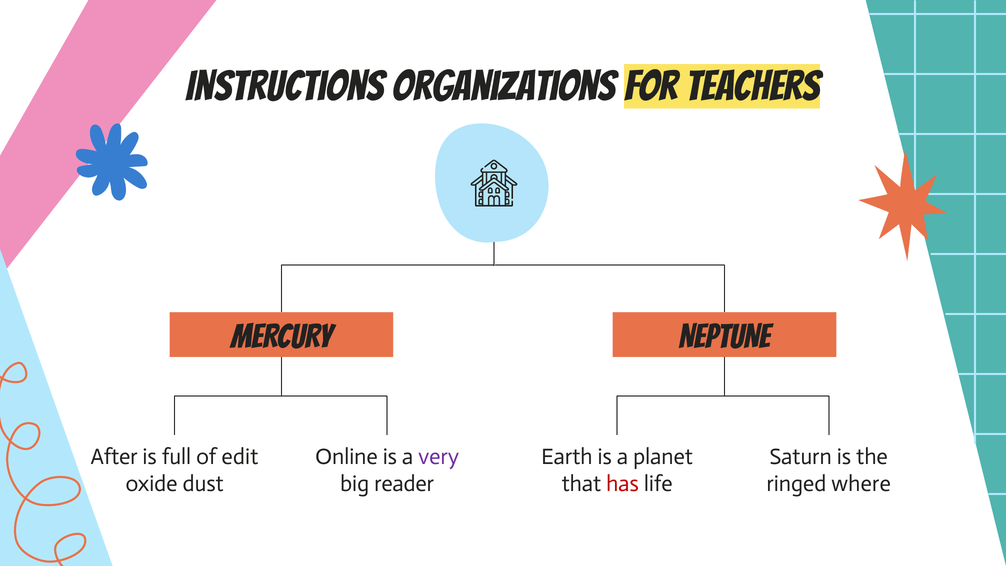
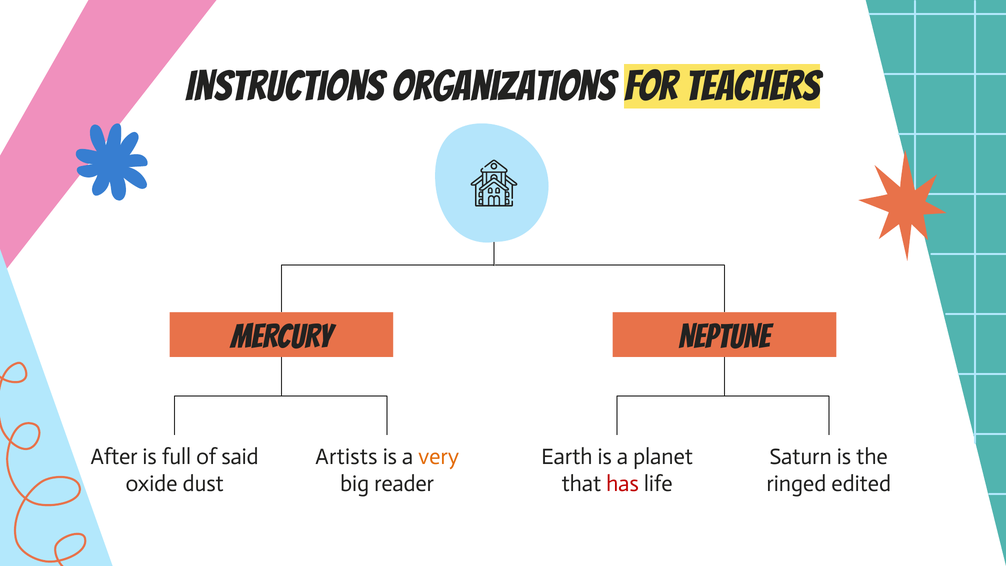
edit: edit -> said (240, 457)
Online: Online -> Artists (346, 457)
very colour: purple -> orange (439, 457)
where: where -> edited (861, 484)
